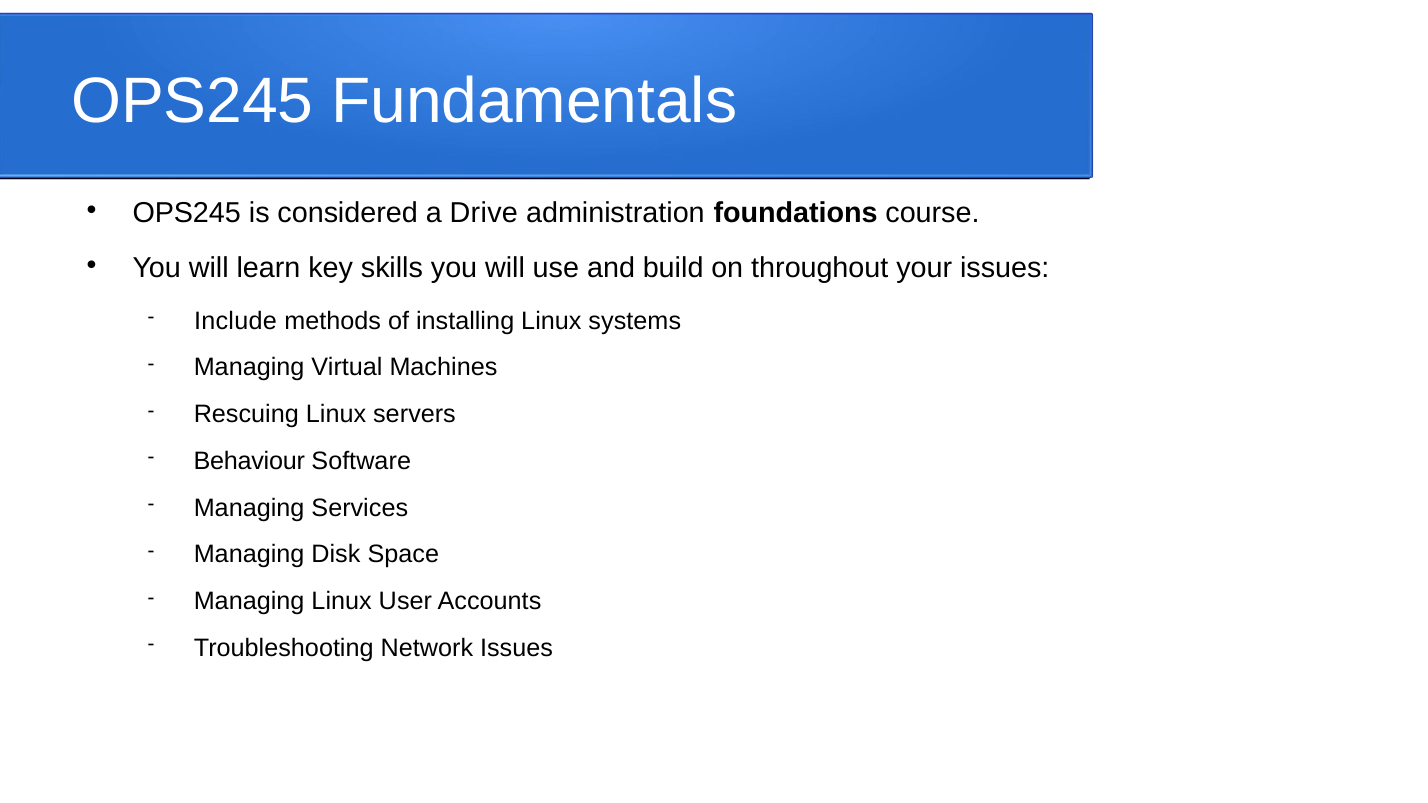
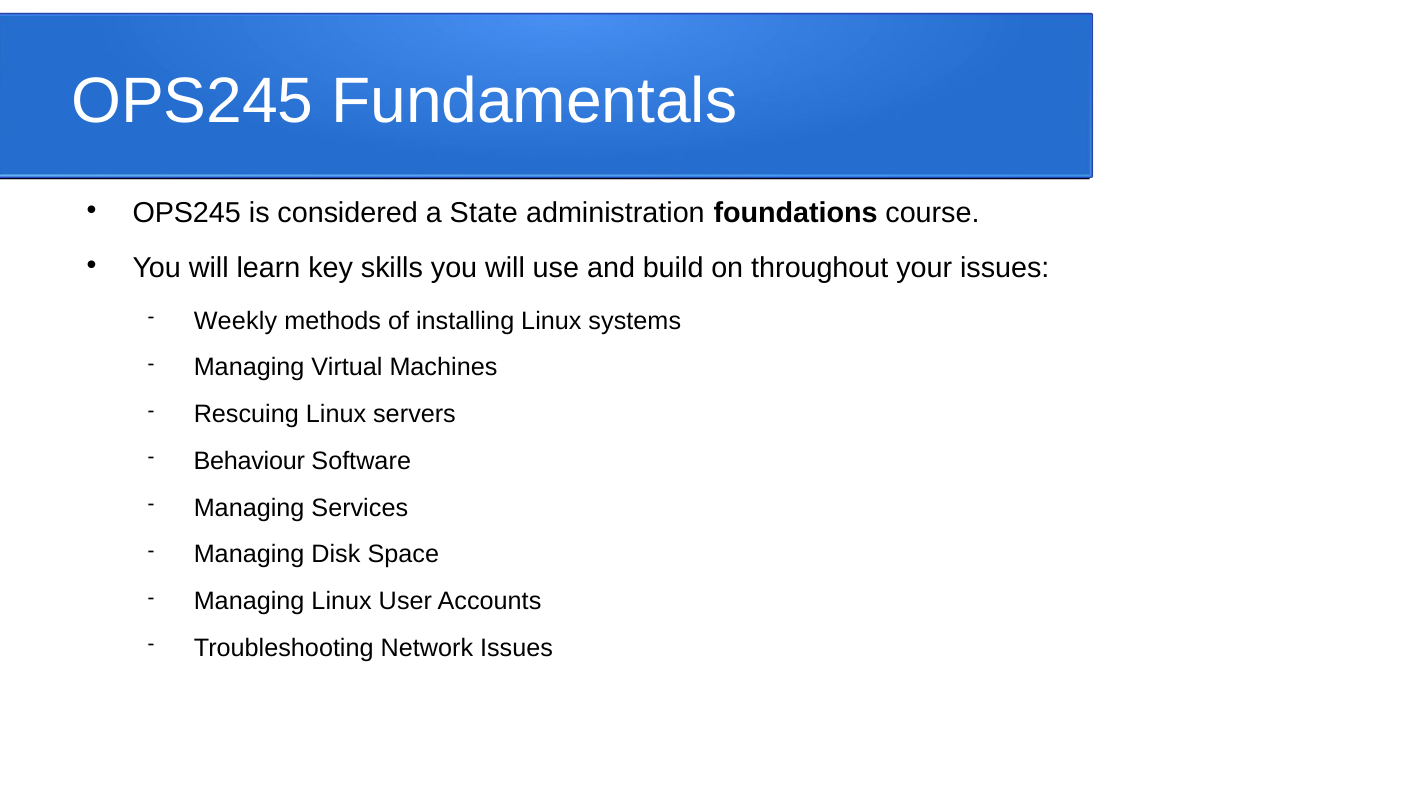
Drive: Drive -> State (484, 213)
Include: Include -> Weekly (235, 321)
